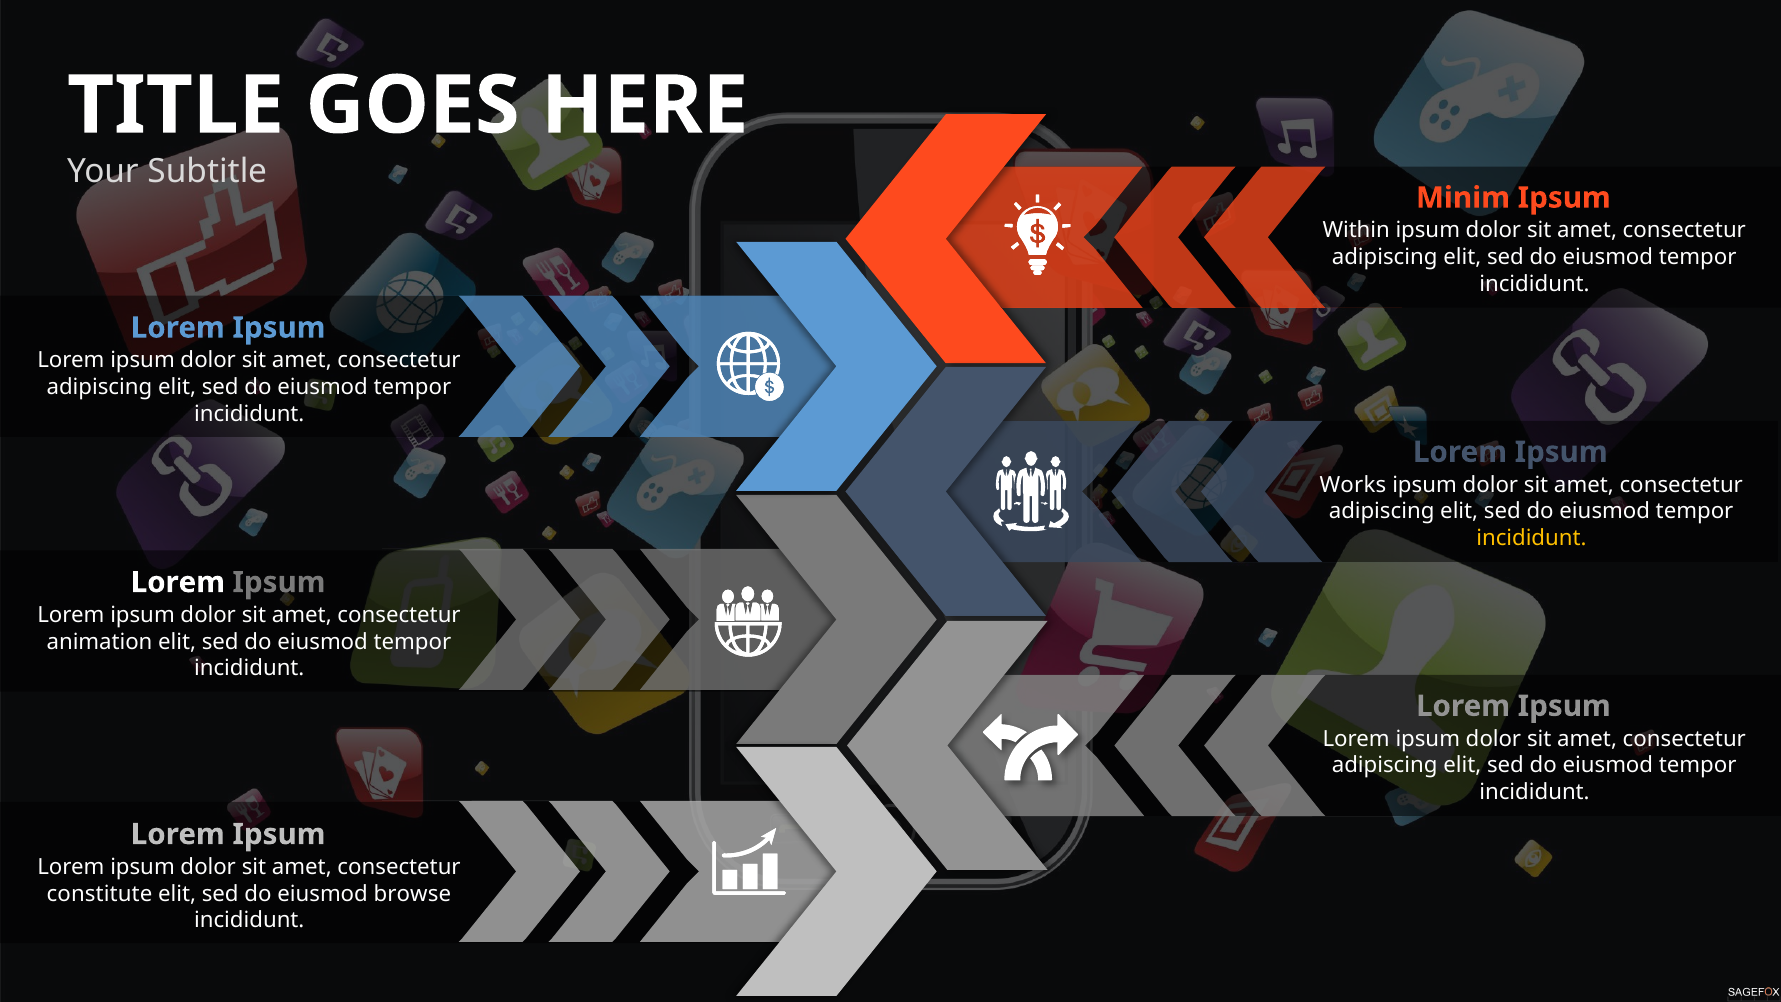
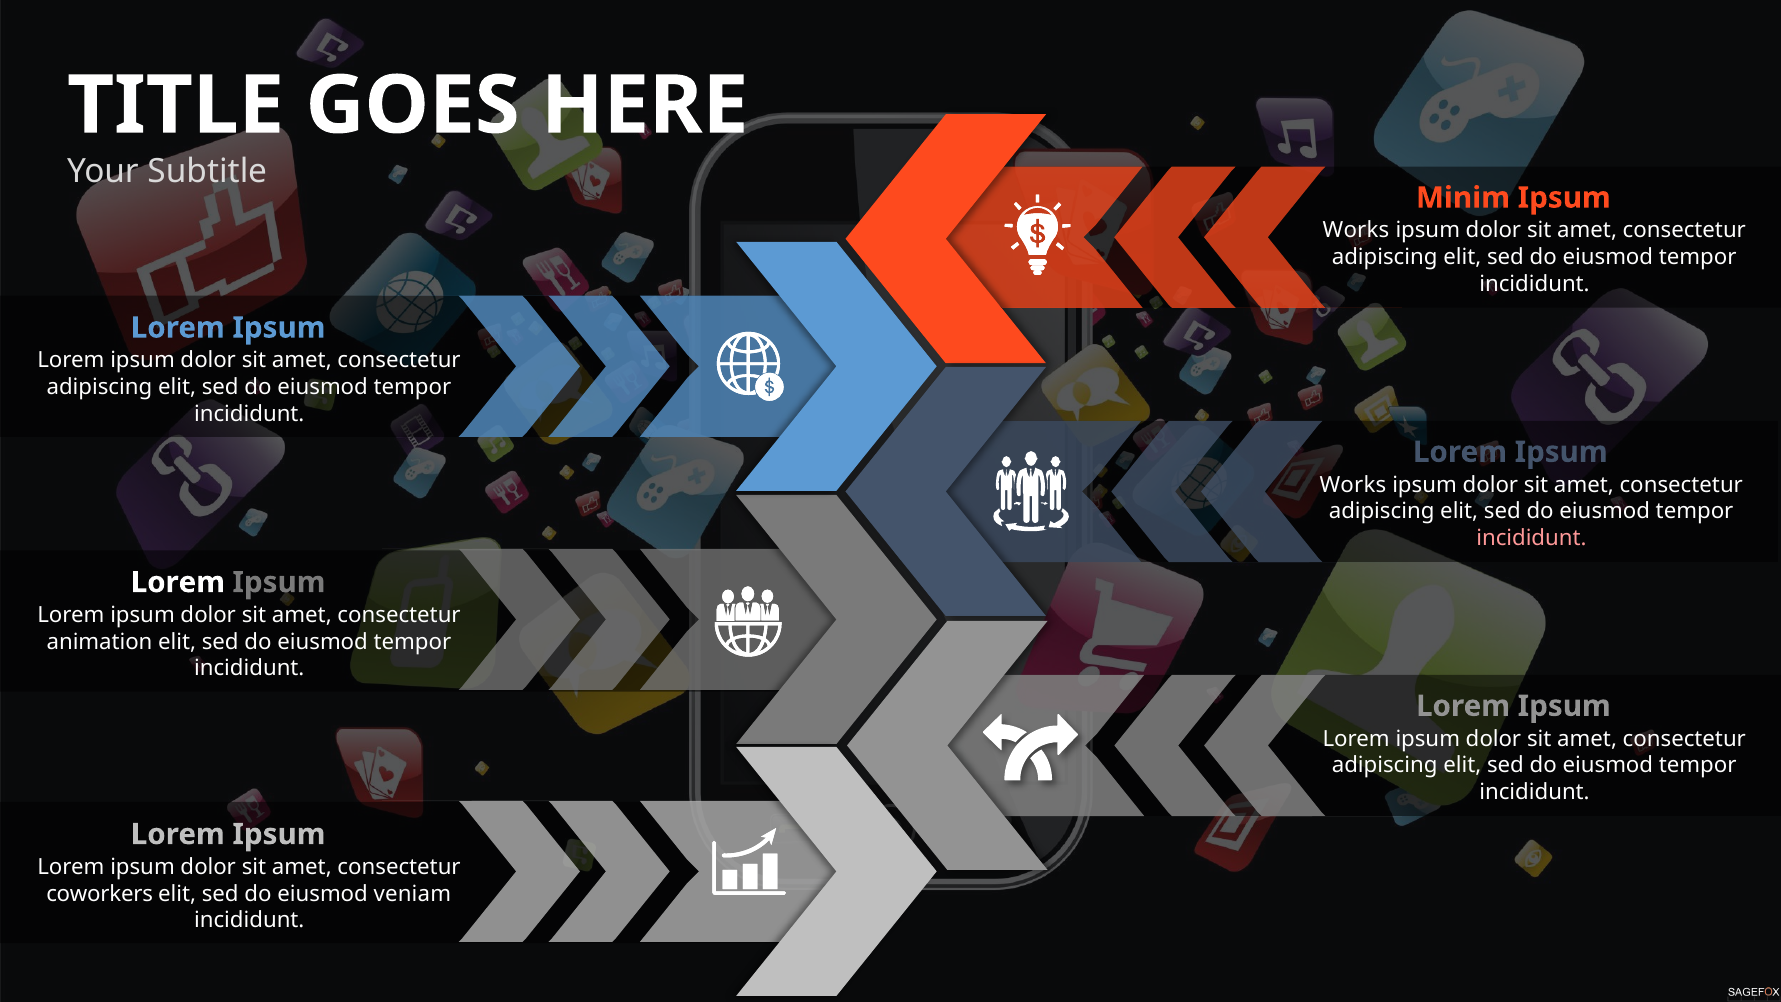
Within: Within -> Works (1356, 230)
incididunt colour: yellow -> pink (1531, 538)
constitute: constitute -> coworkers (100, 893)
browse: browse -> veniam (412, 893)
